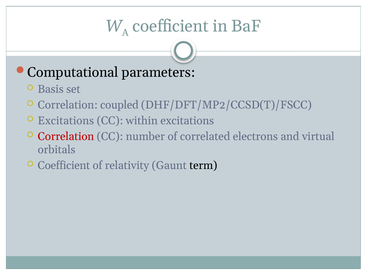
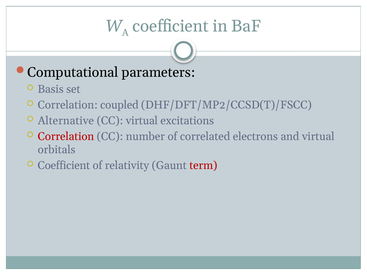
Excitations: Excitations -> Alternative (66, 121)
CC within: within -> virtual (142, 121)
term colour: black -> red (203, 166)
